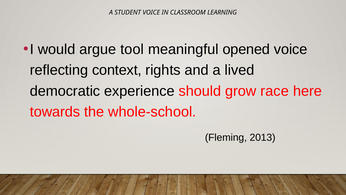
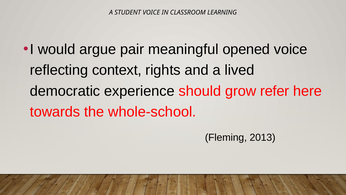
tool: tool -> pair (132, 49)
race: race -> refer (275, 91)
